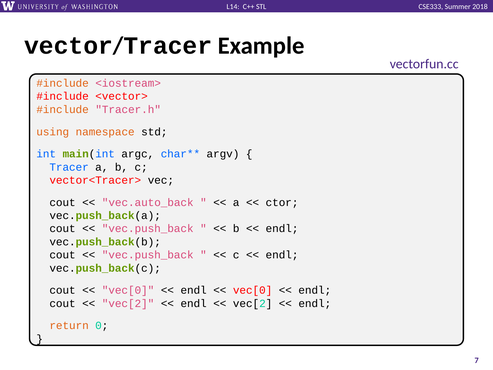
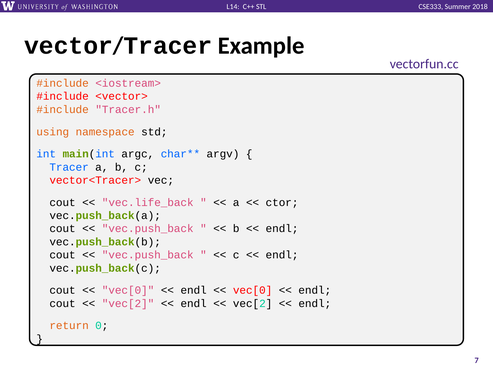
vec.auto_back: vec.auto_back -> vec.life_back (148, 202)
